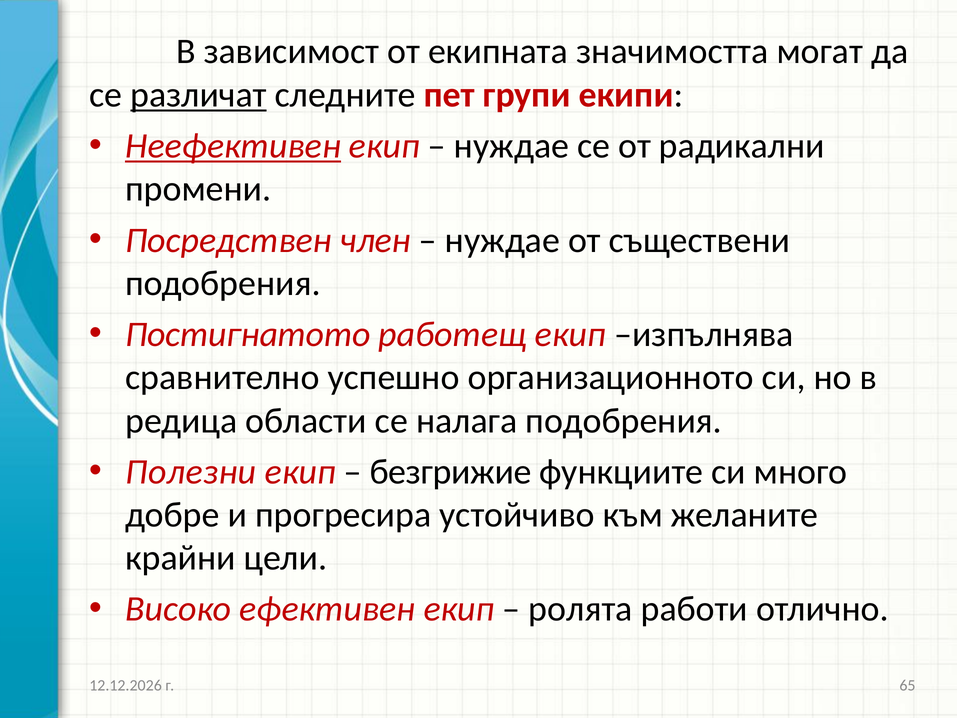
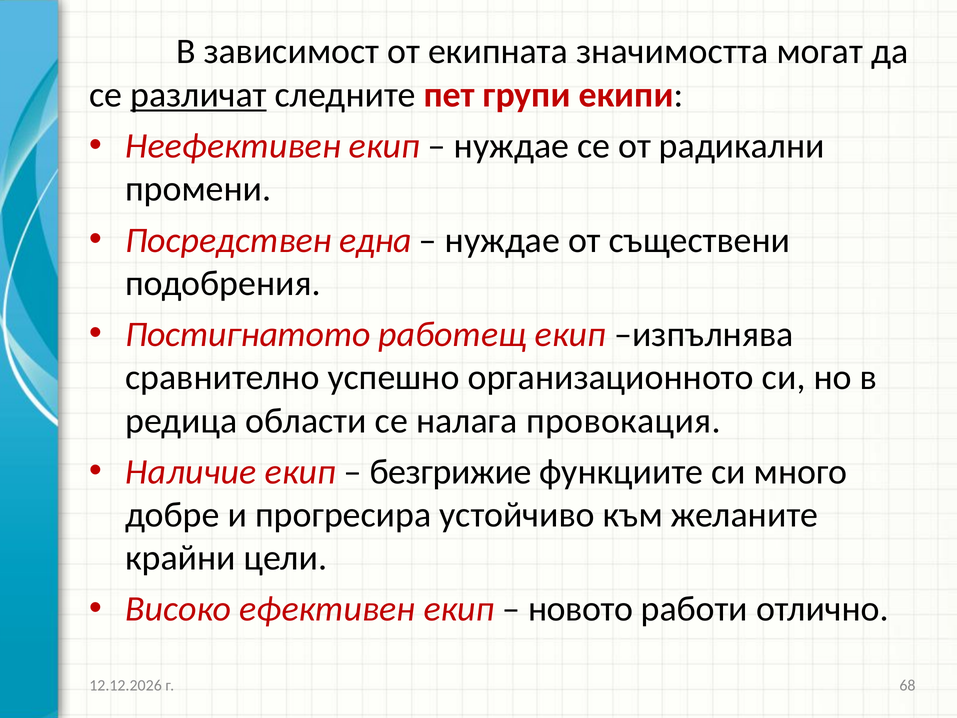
Неефективен underline: present -> none (233, 146)
член: член -> една (376, 240)
налага подобрения: подобрения -> провокация (623, 421)
Полезни: Полезни -> Наличие (191, 472)
ролята: ролята -> новото (581, 609)
65: 65 -> 68 (907, 685)
